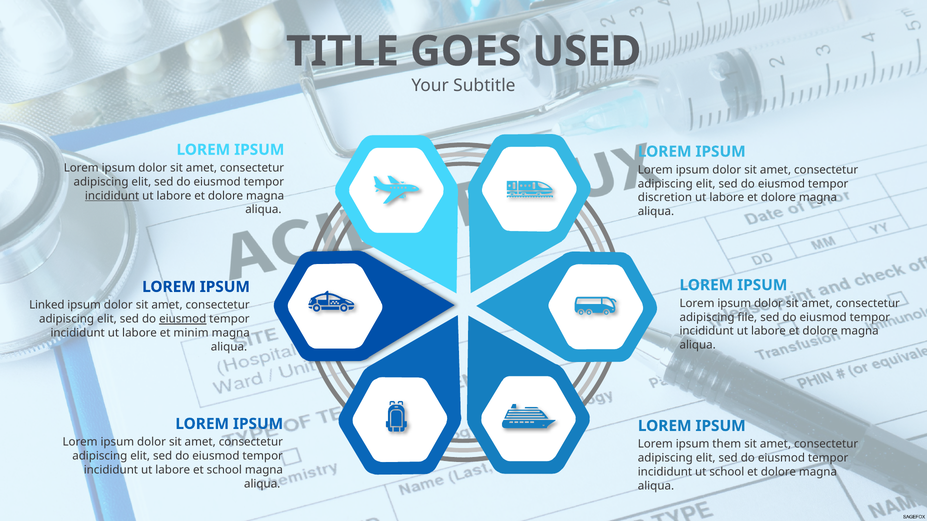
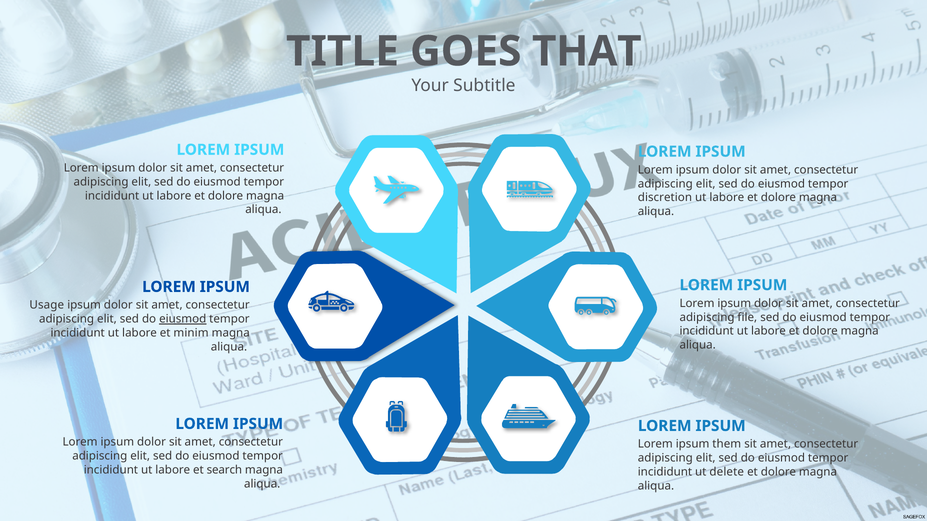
USED: USED -> THAT (587, 51)
incididunt underline: present -> none (112, 196)
Linked: Linked -> Usage (47, 305)
et school: school -> search (224, 470)
ut school: school -> delete (727, 472)
